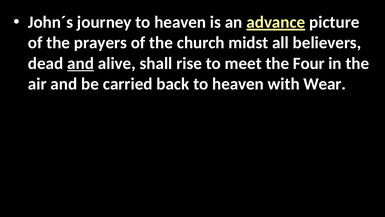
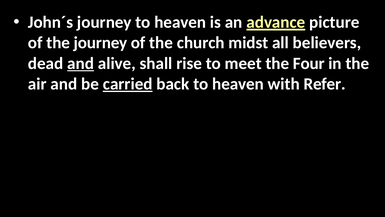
the prayers: prayers -> journey (101, 43)
carried underline: none -> present (128, 84)
Wear: Wear -> Refer (325, 84)
